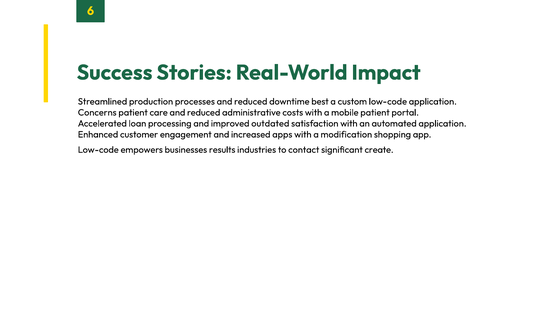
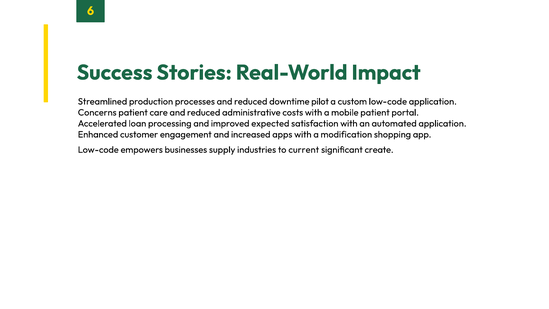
best: best -> pilot (320, 101)
outdated: outdated -> expected (270, 123)
results: results -> supply (222, 150)
contact: contact -> current (304, 150)
